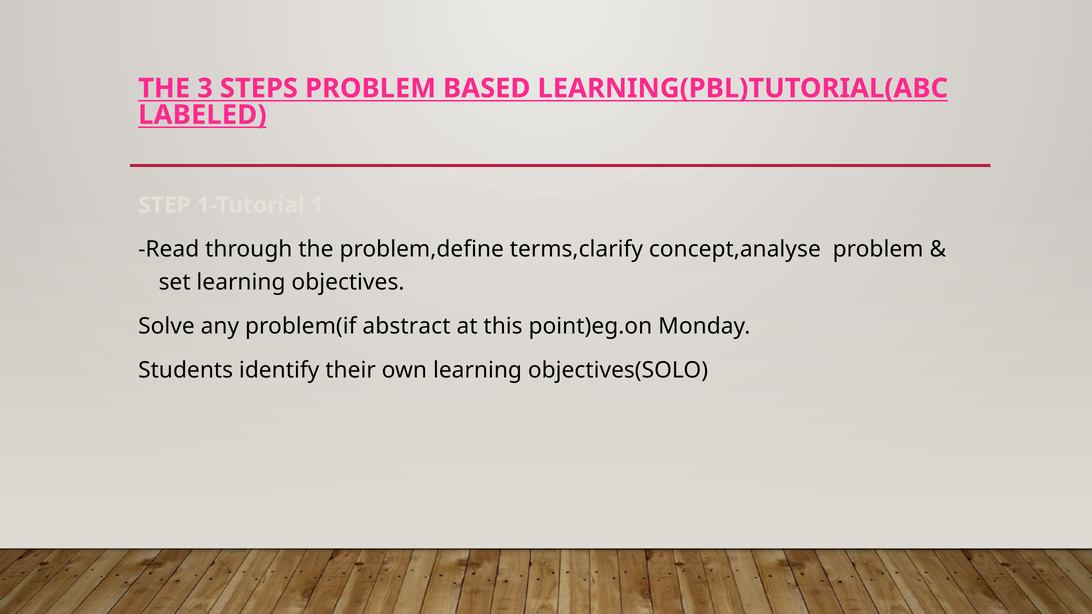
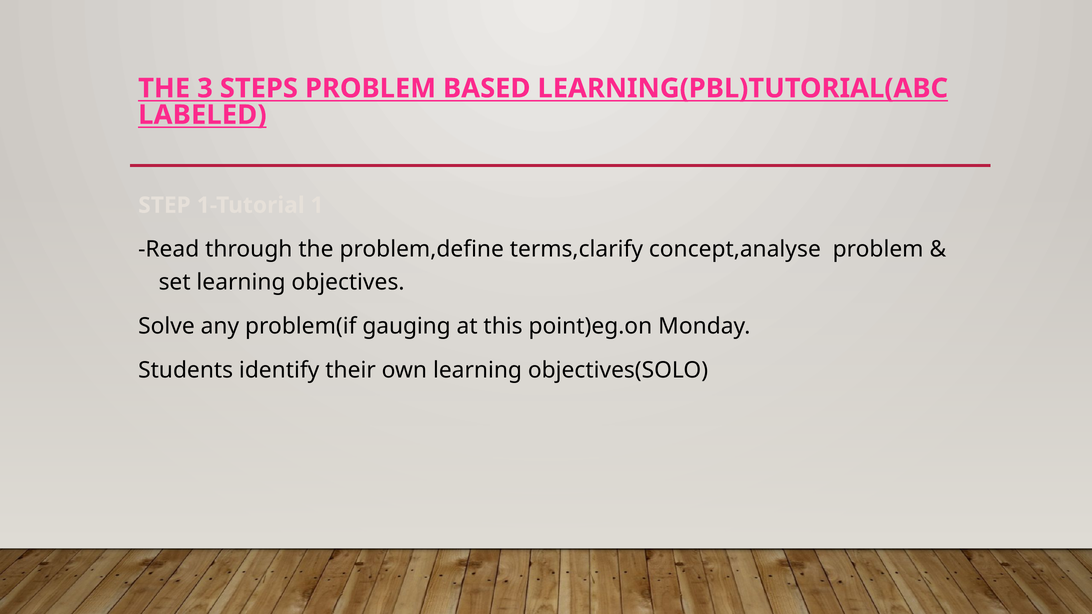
abstract: abstract -> gauging (407, 326)
